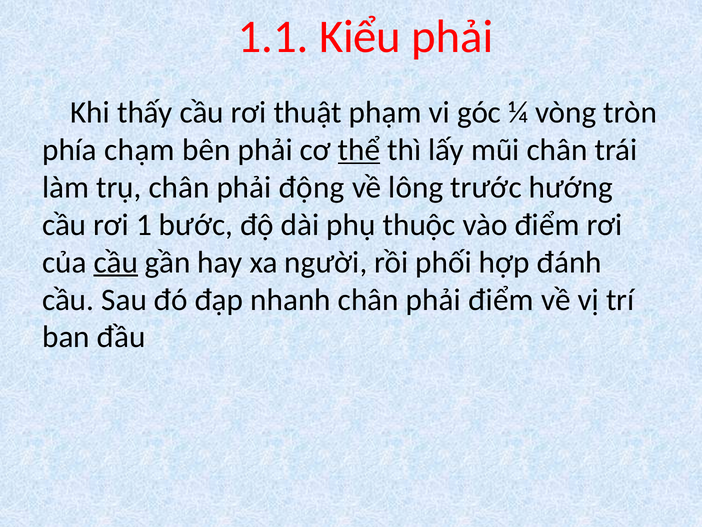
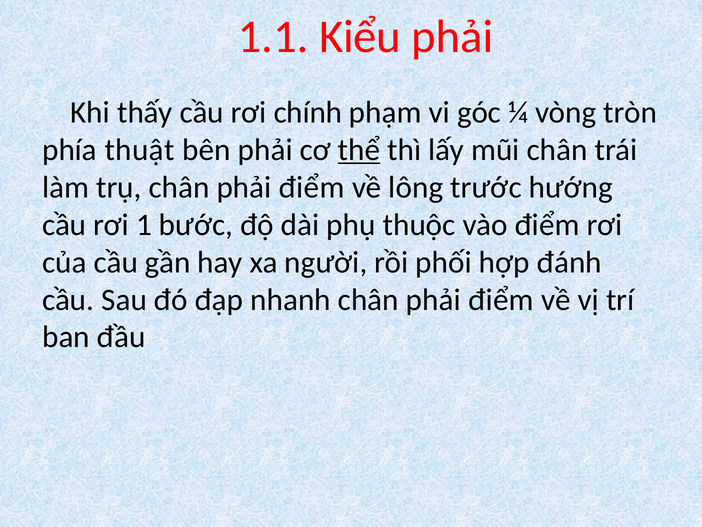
thuật: thuật -> chính (308, 112)
chạm: chạm -> thuật (140, 150)
trụ chân phải động: động -> điểm (312, 187)
cầu underline: present -> none (116, 262)
